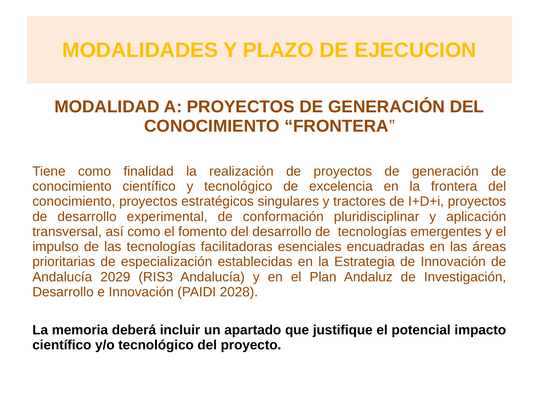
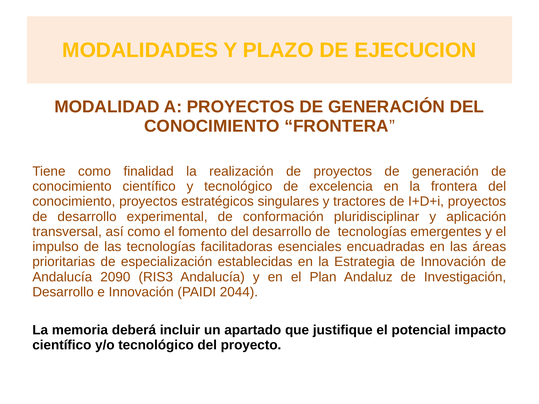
2029: 2029 -> 2090 (115, 277)
2028: 2028 -> 2044 (239, 292)
